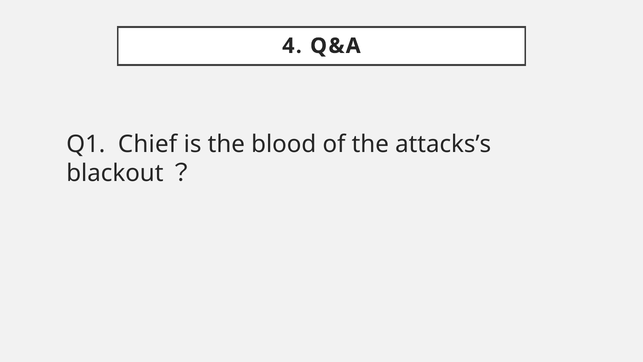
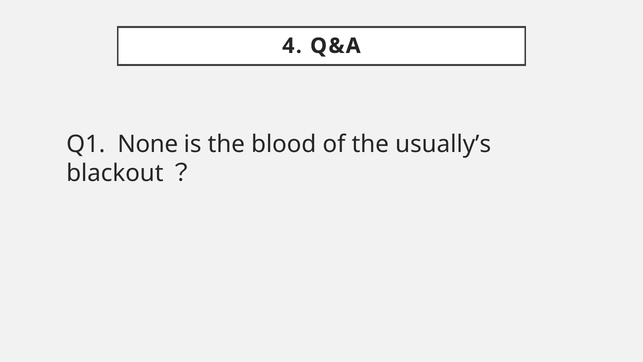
Chief: Chief -> None (148, 144)
attacks’s: attacks’s -> usually’s (443, 144)
